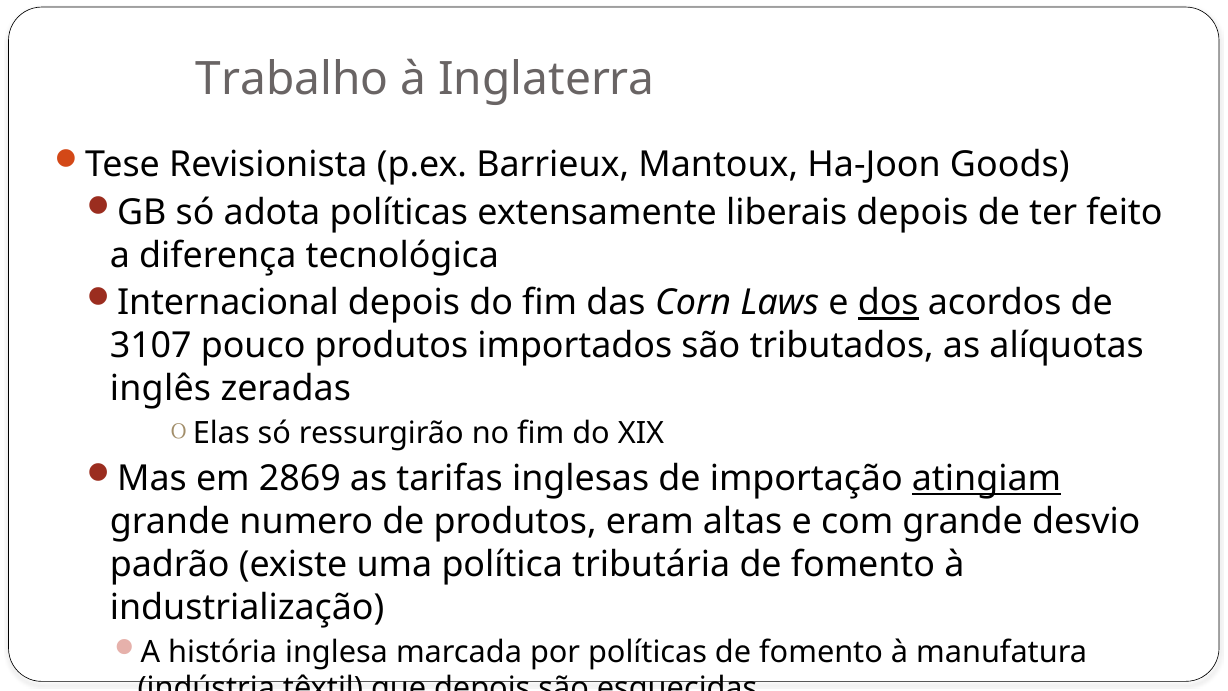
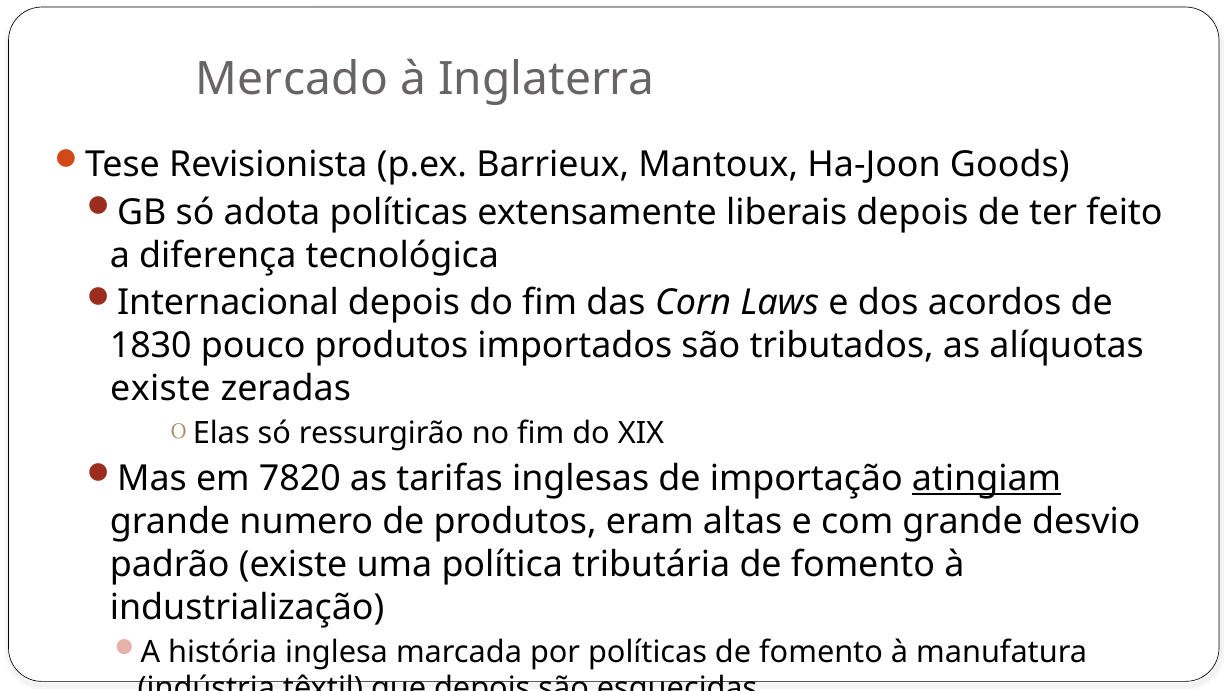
Trabalho: Trabalho -> Mercado (292, 80)
dos underline: present -> none (888, 303)
3107: 3107 -> 1830 (151, 346)
inglês: inglês -> existe (160, 389)
2869: 2869 -> 7820 (300, 478)
